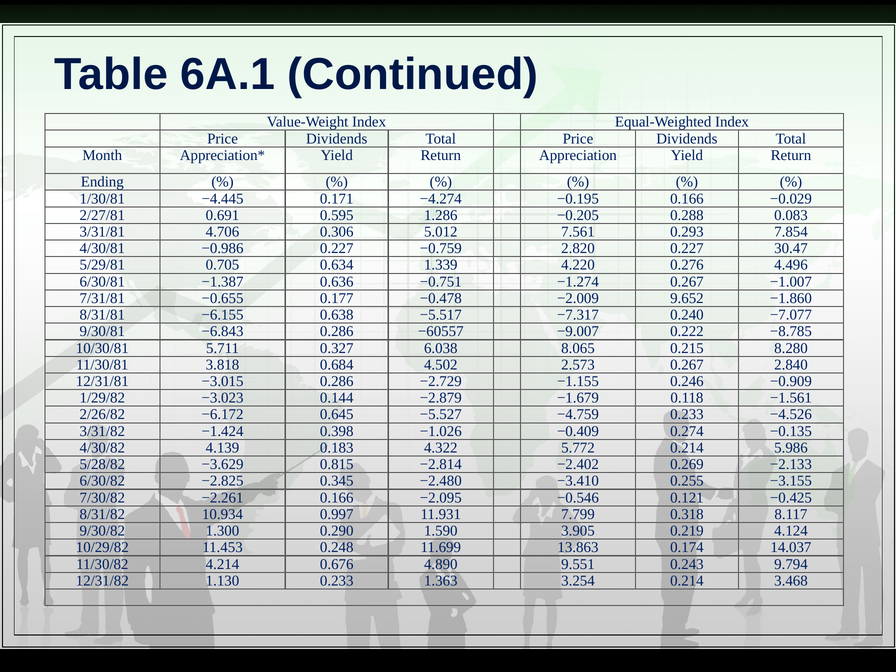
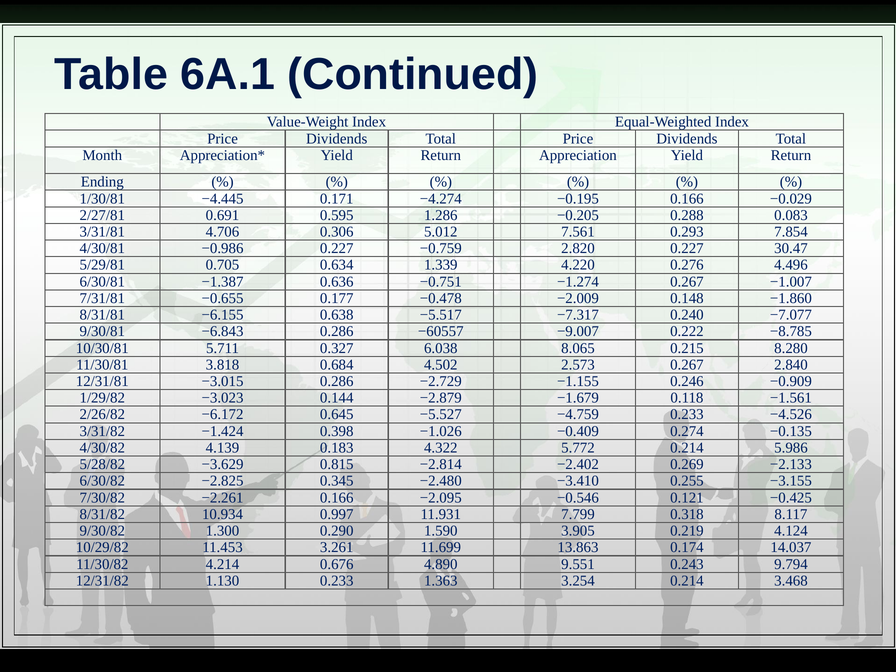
9.652: 9.652 -> 0.148 (687, 298)
0.248: 0.248 -> 3.261 (337, 547)
